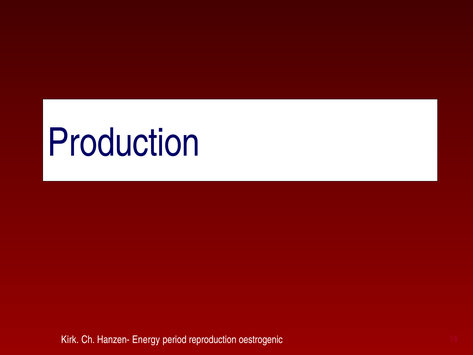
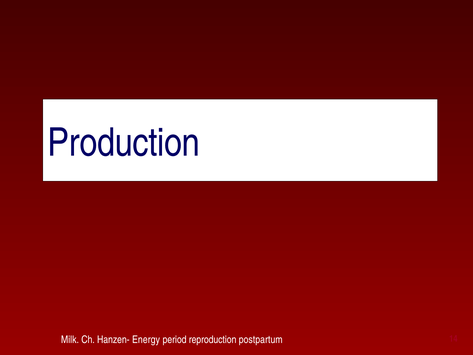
Kirk: Kirk -> Milk (70, 340)
oestrogenic: oestrogenic -> postpartum (261, 340)
